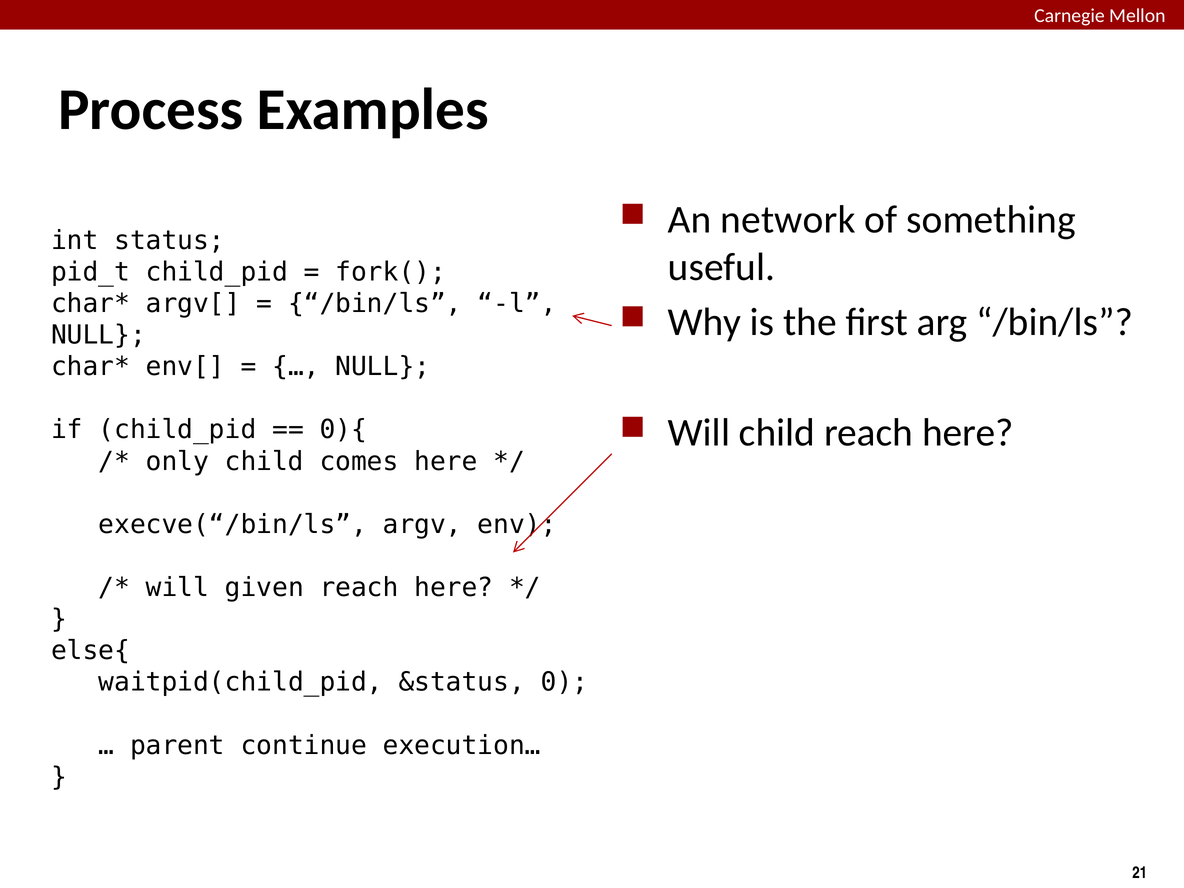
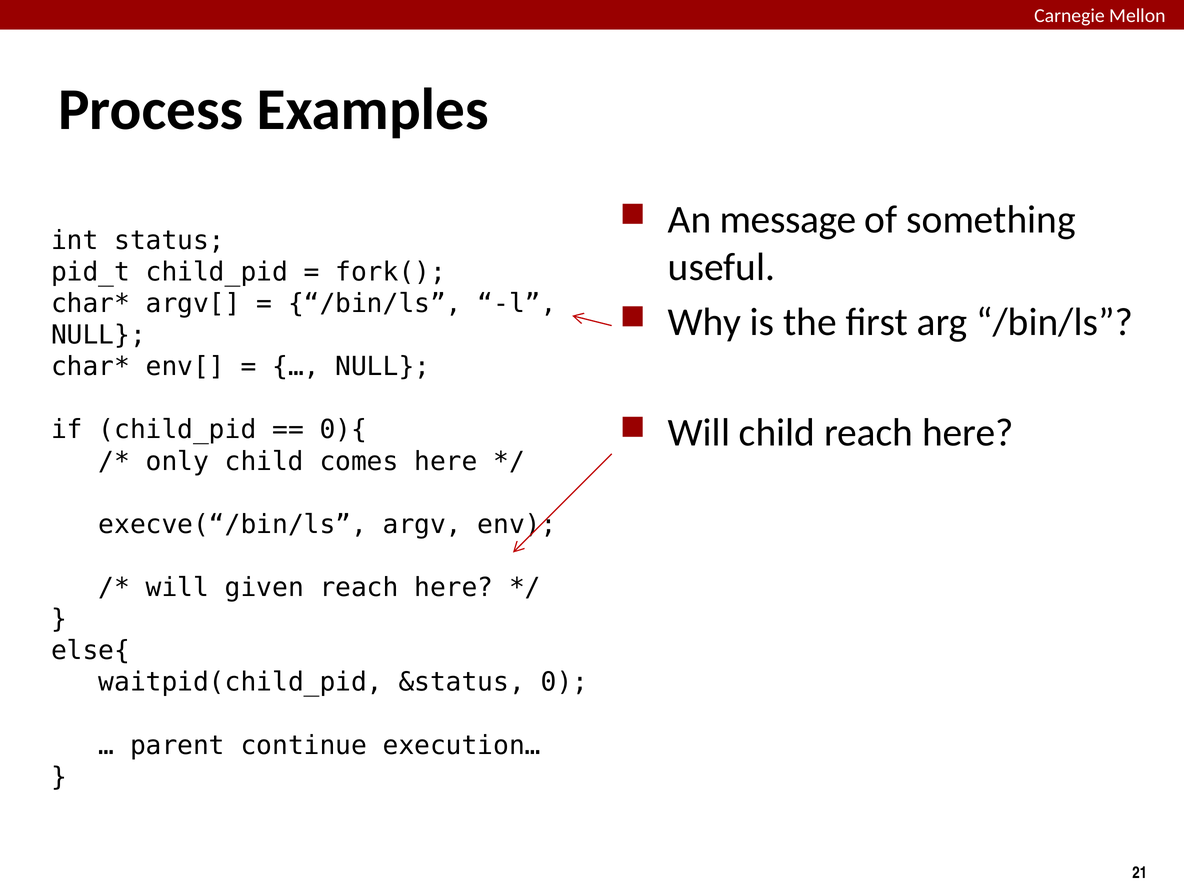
network: network -> message (788, 220)
